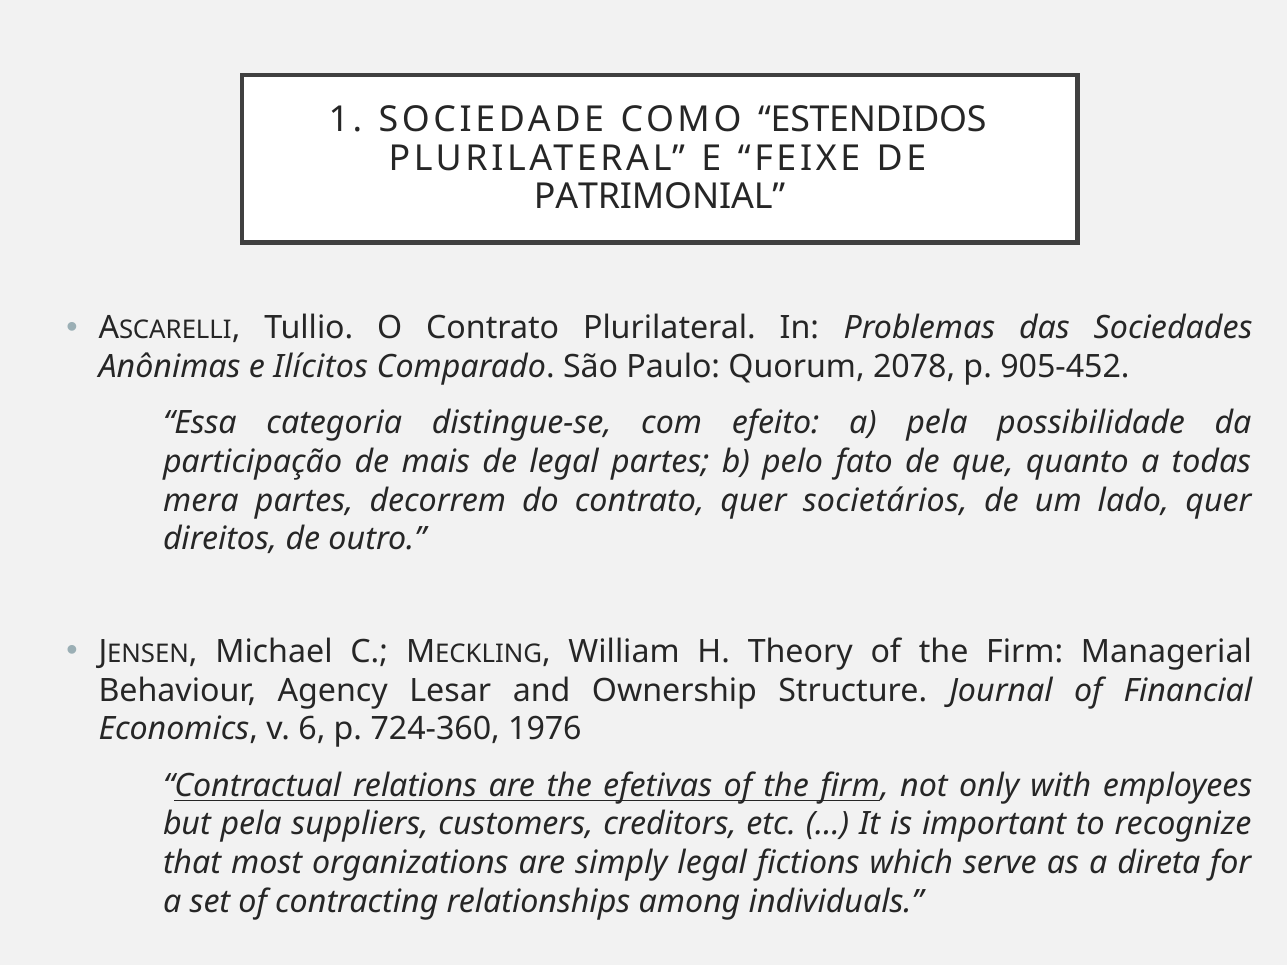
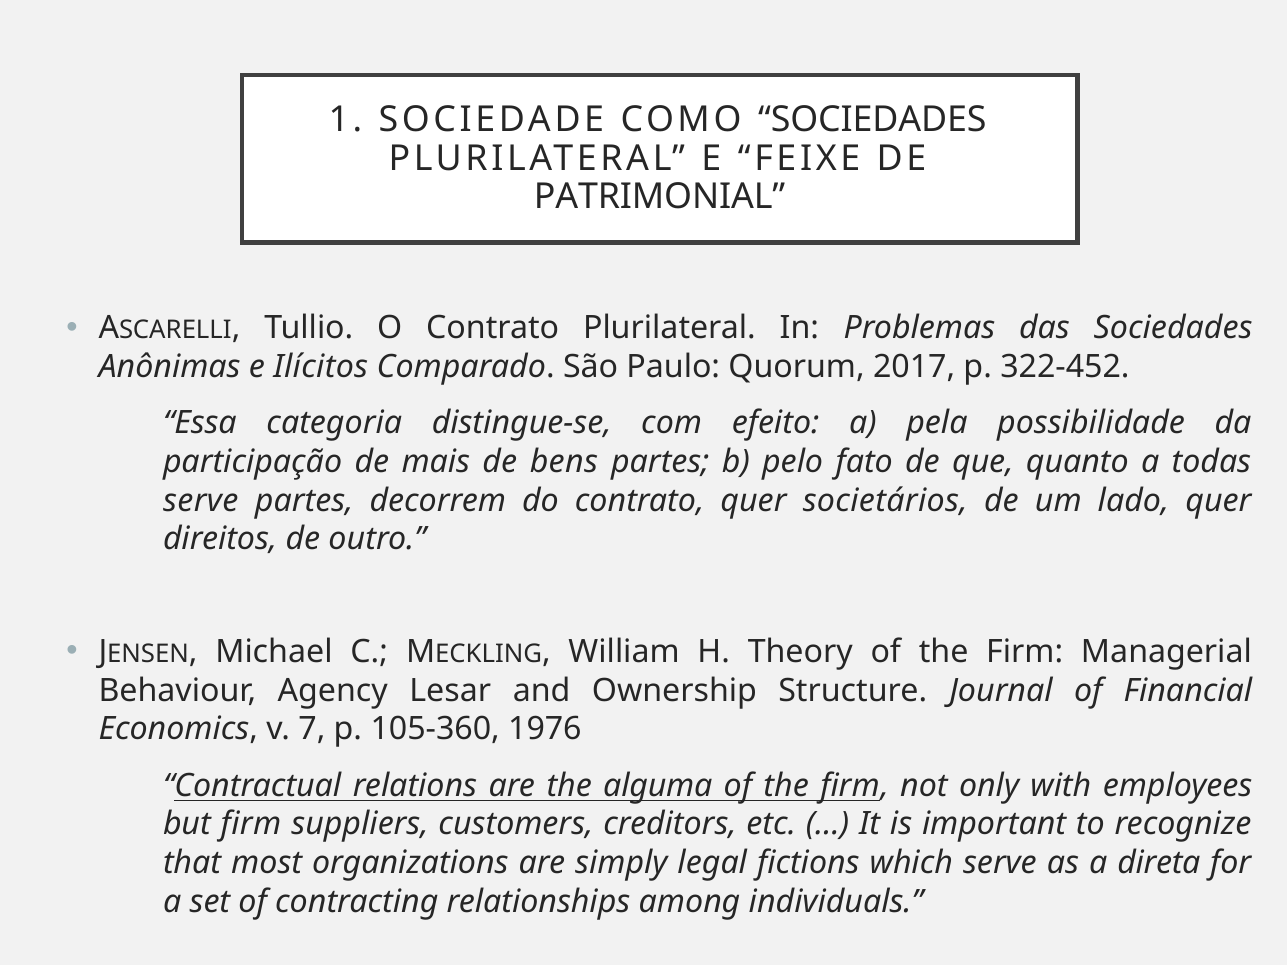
COMO ESTENDIDOS: ESTENDIDOS -> SOCIEDADES (872, 120)
2078: 2078 -> 2017 (914, 367)
905-452: 905-452 -> 322-452 (1065, 367)
de legal: legal -> bens (564, 462)
mera: mera -> serve (201, 501)
6: 6 -> 7 (312, 729)
724-360: 724-360 -> 105-360 (435, 729)
efetivas: efetivas -> alguma (658, 786)
but pela: pela -> firm (251, 825)
